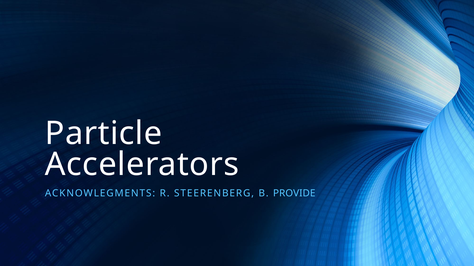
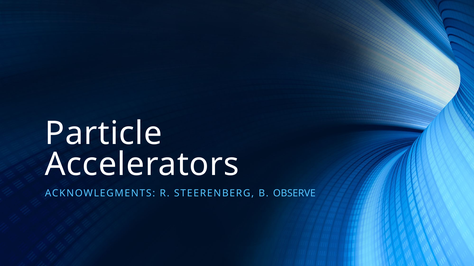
PROVIDE: PROVIDE -> OBSERVE (294, 194)
